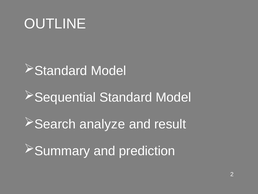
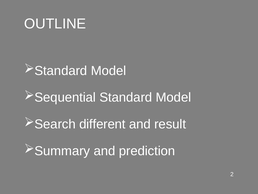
analyze: analyze -> different (102, 124)
